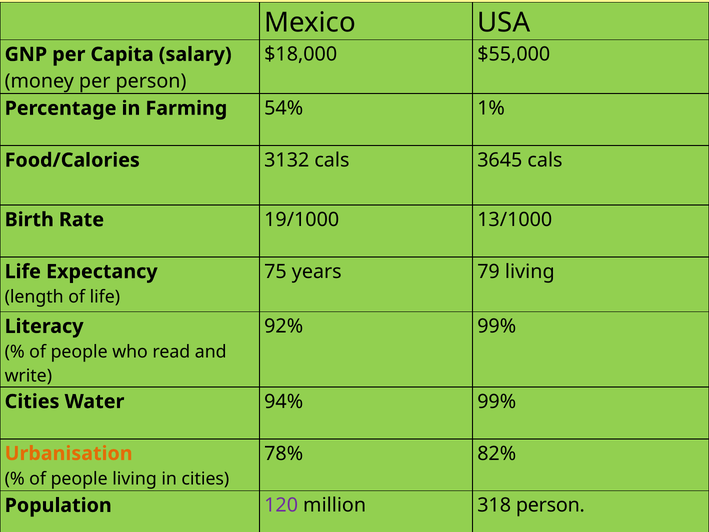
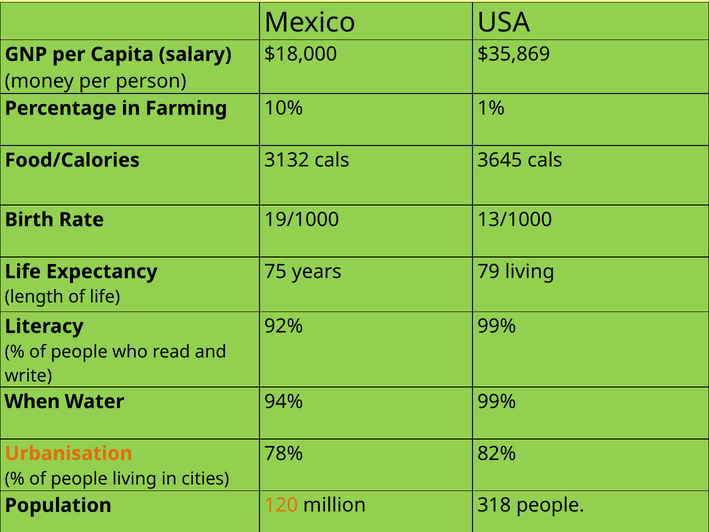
$55,000: $55,000 -> $35,869 (514, 54)
54%: 54% -> 10% (284, 108)
Cities: Cities -> When (32, 401)
120 colour: purple -> orange (281, 505)
318 person: person -> people (550, 505)
